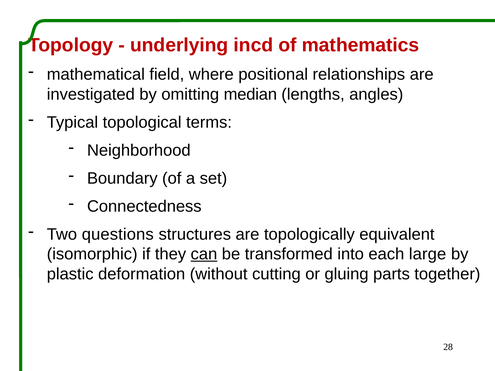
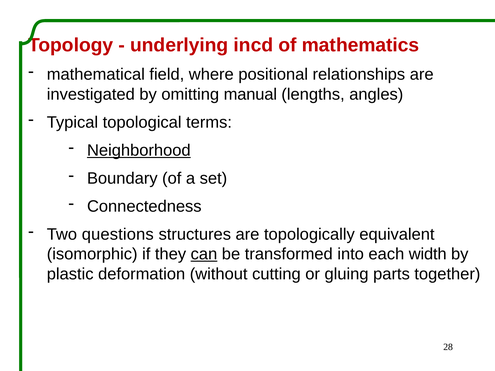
median: median -> manual (250, 94)
Neighborhood underline: none -> present (139, 150)
large: large -> width (428, 254)
